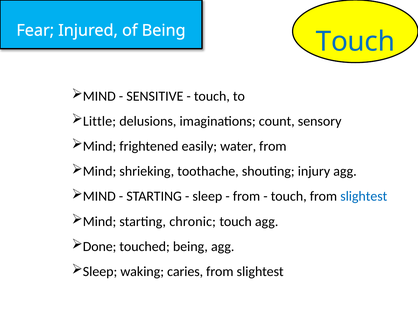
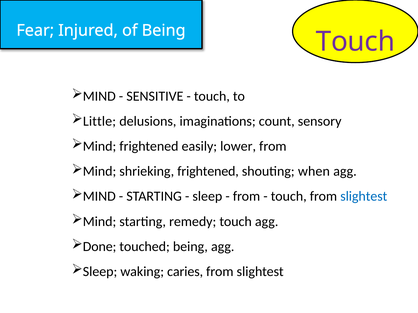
Touch colour: blue -> purple (355, 42)
water: water -> lower (238, 147)
shrieking toothache: toothache -> frightened (208, 172)
injury: injury -> when (314, 172)
chronic: chronic -> remedy (193, 222)
